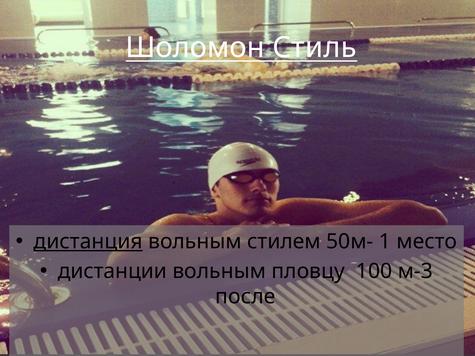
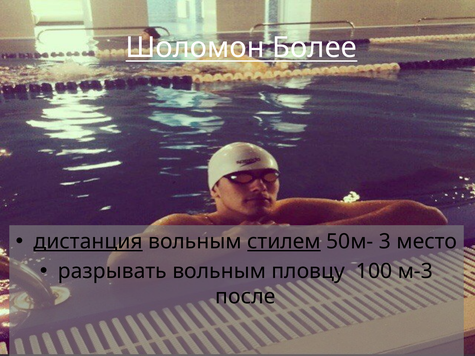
Стиль: Стиль -> Более (314, 48)
стилем underline: none -> present (284, 242)
1: 1 -> 3 (385, 242)
дистанции: дистанции -> разрывать (112, 271)
